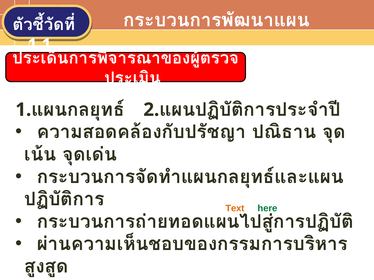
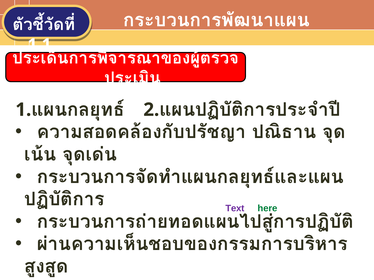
Text colour: orange -> purple (235, 209)
